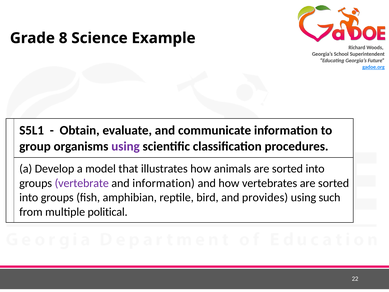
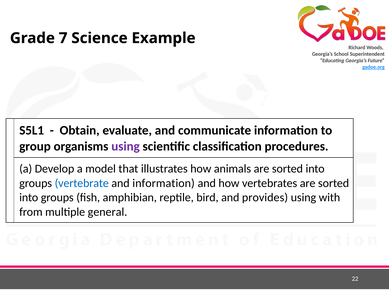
8: 8 -> 7 (63, 38)
vertebrate colour: purple -> blue (82, 183)
such: such -> with (329, 197)
political: political -> general (108, 212)
